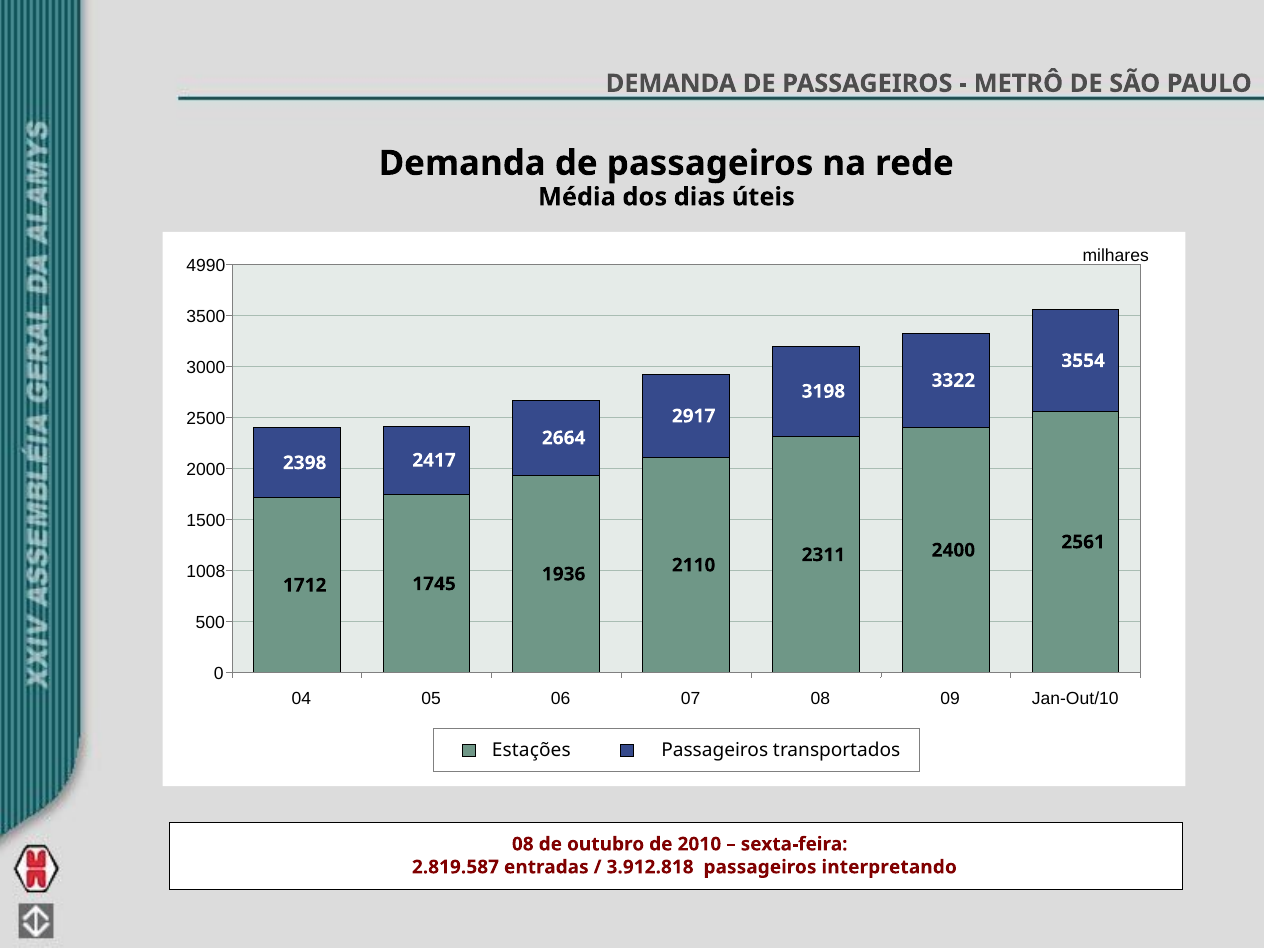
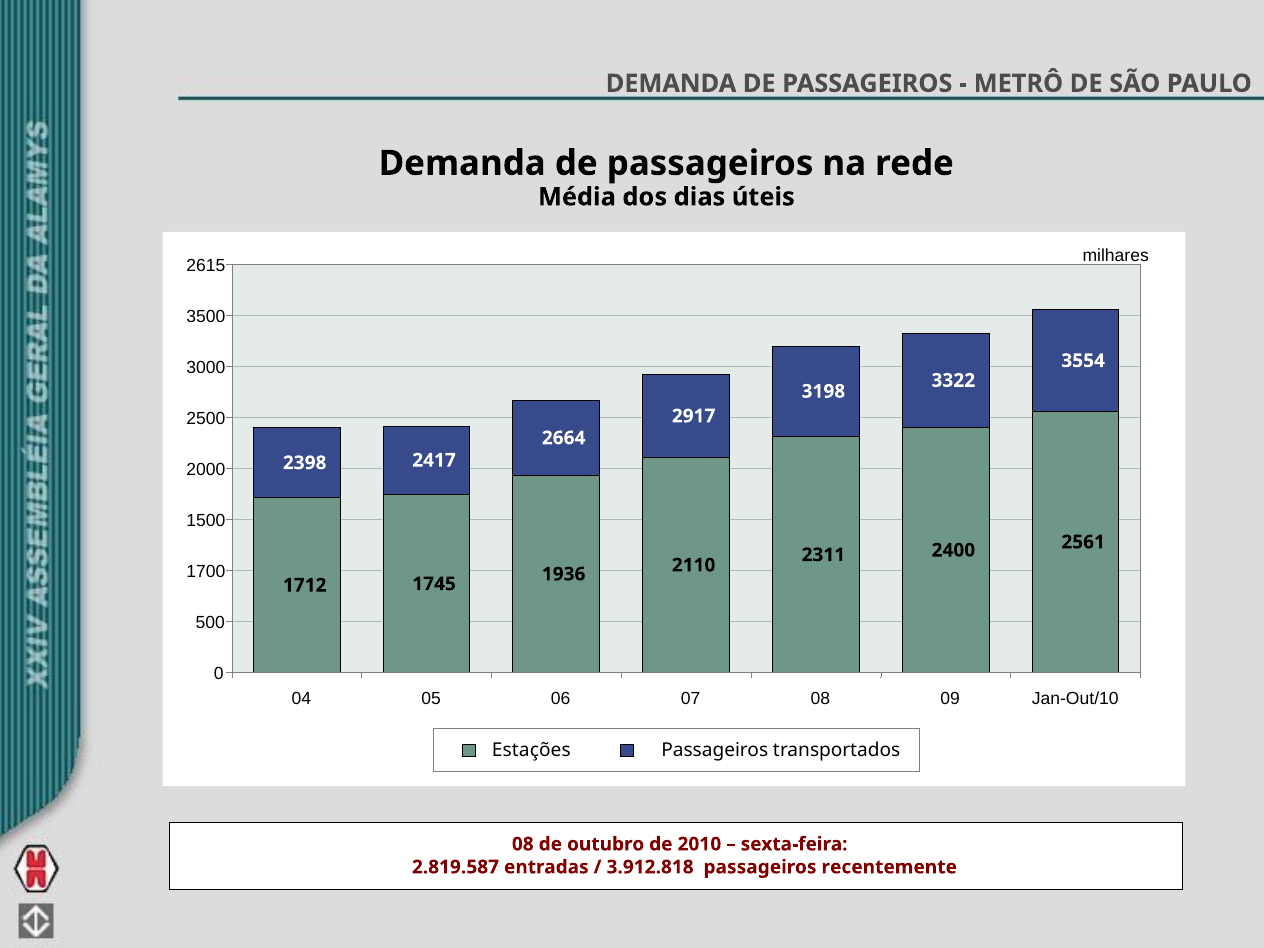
4990: 4990 -> 2615 (206, 266)
1008: 1008 -> 1700 (206, 572)
interpretando: interpretando -> recentemente (889, 867)
